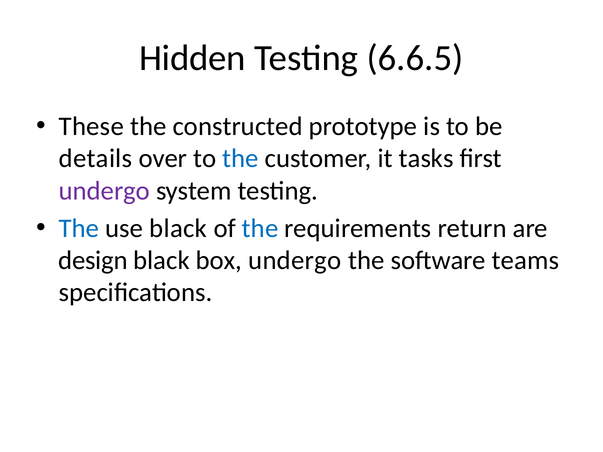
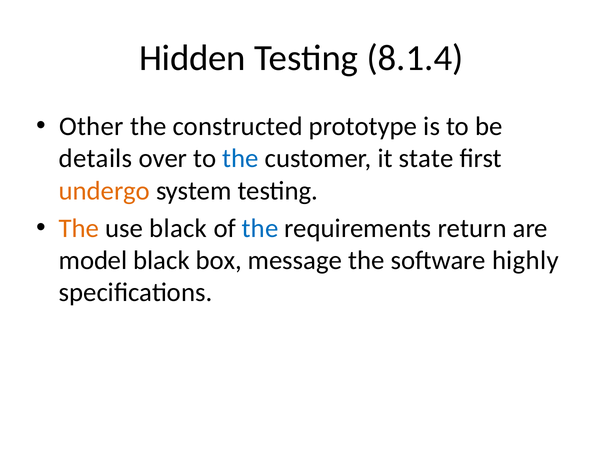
6.6.5: 6.6.5 -> 8.1.4 (415, 58)
These: These -> Other (91, 126)
tasks: tasks -> state (426, 159)
undergo colour: purple -> orange (104, 191)
The colour: blue -> orange (79, 228)
design: design -> model (93, 261)
box undergo: undergo -> message (295, 261)
teams: teams -> highly (525, 261)
